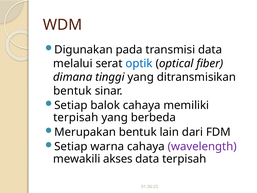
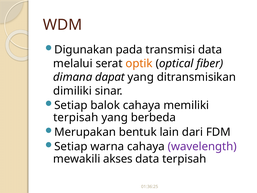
optik colour: blue -> orange (139, 63)
tinggi: tinggi -> dapat (110, 77)
bentuk: bentuk -> dimiliki (72, 91)
